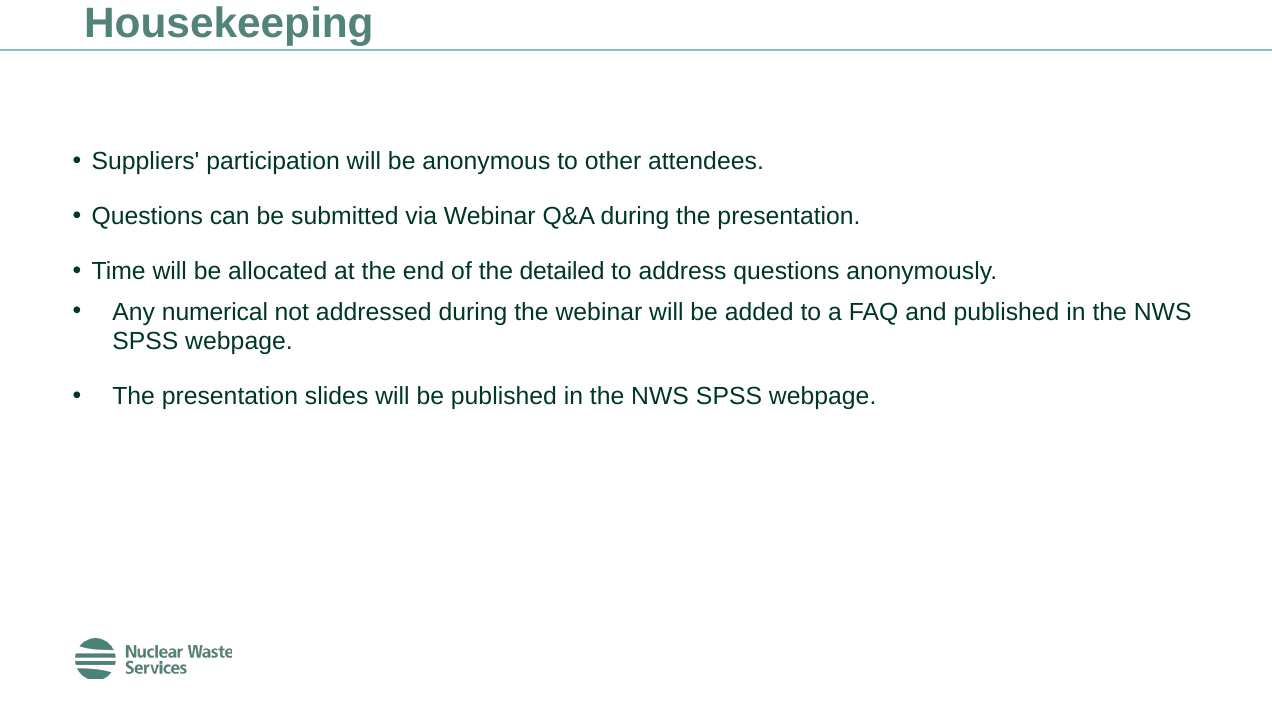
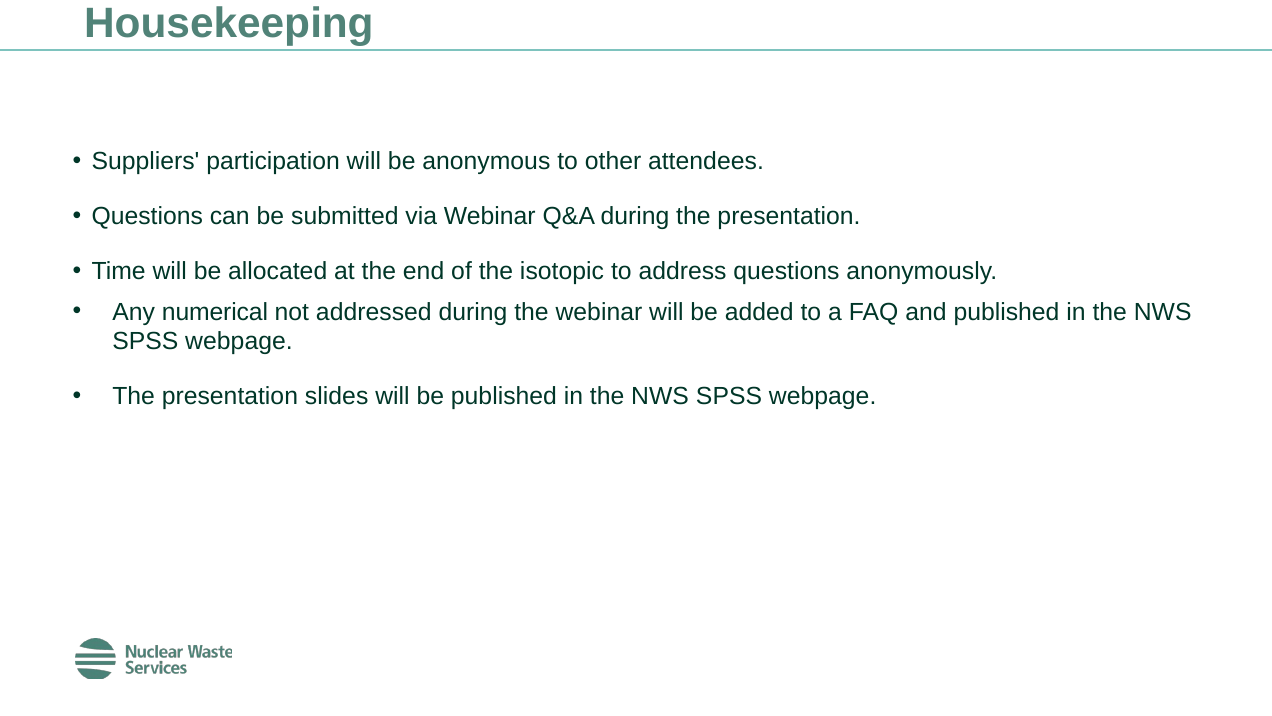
detailed: detailed -> isotopic (562, 271)
